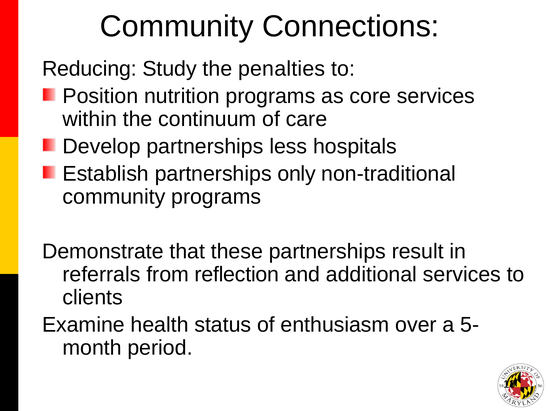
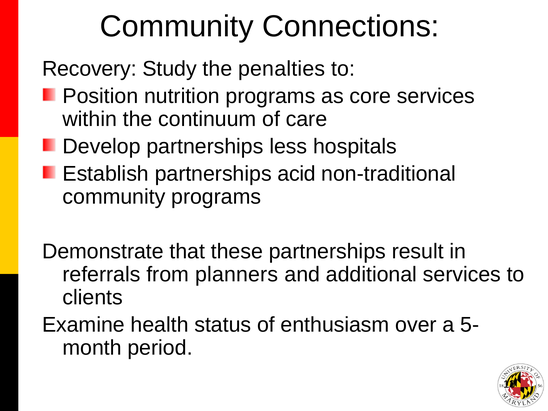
Reducing: Reducing -> Recovery (89, 69)
only: only -> acid (297, 174)
reflection: reflection -> planners (237, 274)
